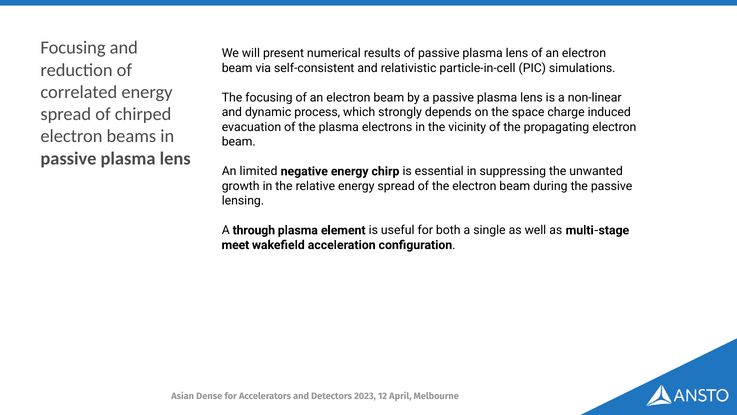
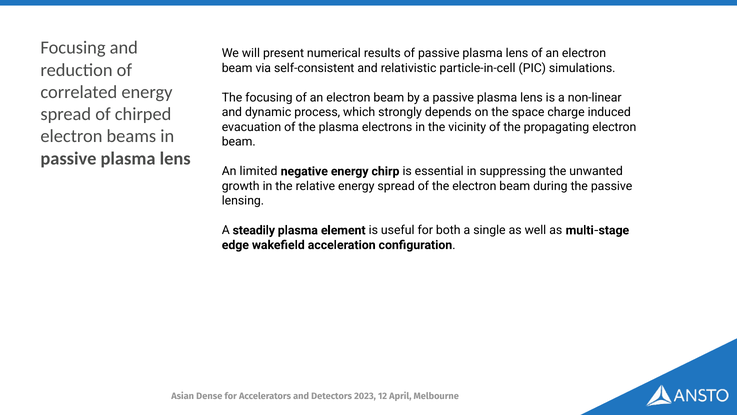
through: through -> steadily (254, 230)
meet: meet -> edge (235, 245)
